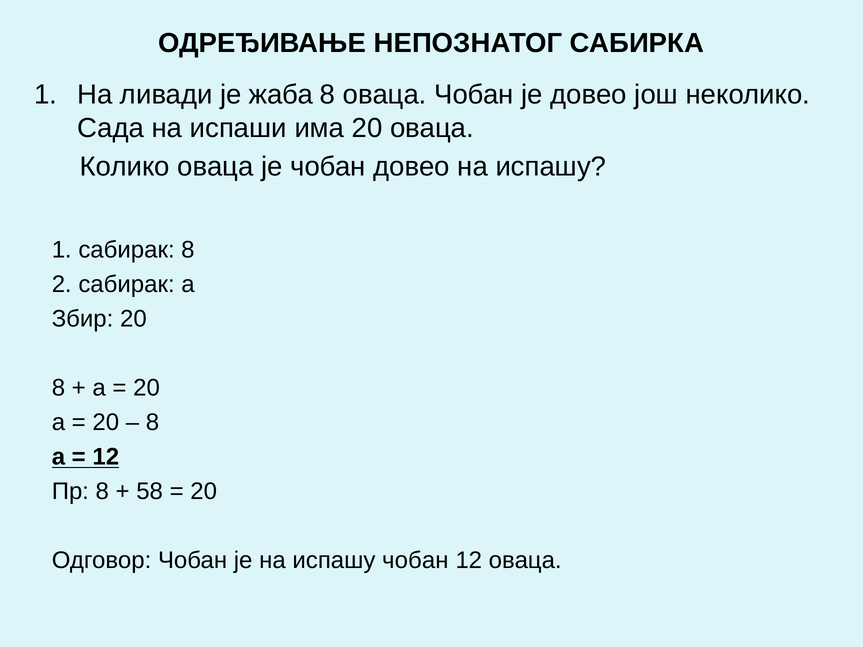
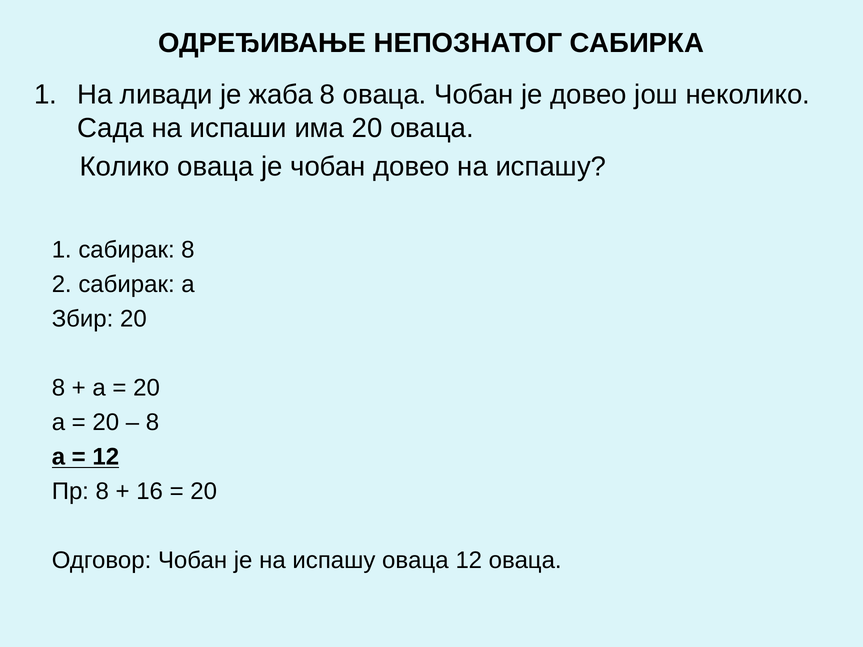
58: 58 -> 16 (150, 492)
испашу чобан: чобан -> оваца (415, 561)
